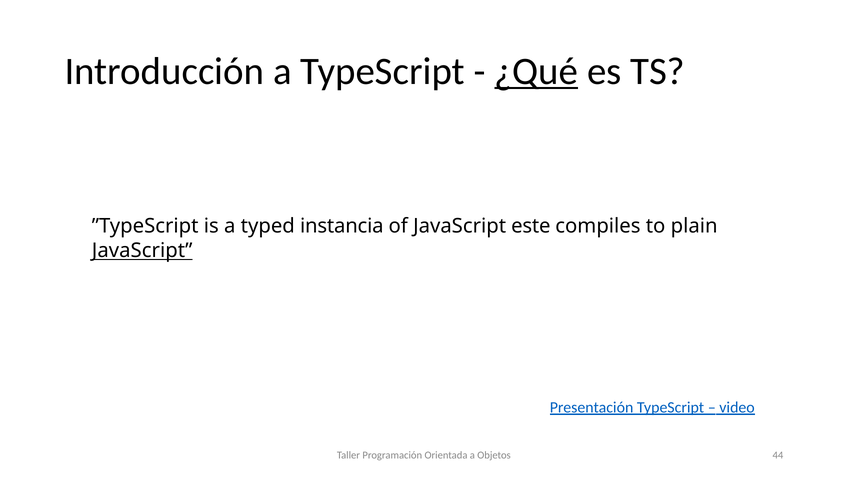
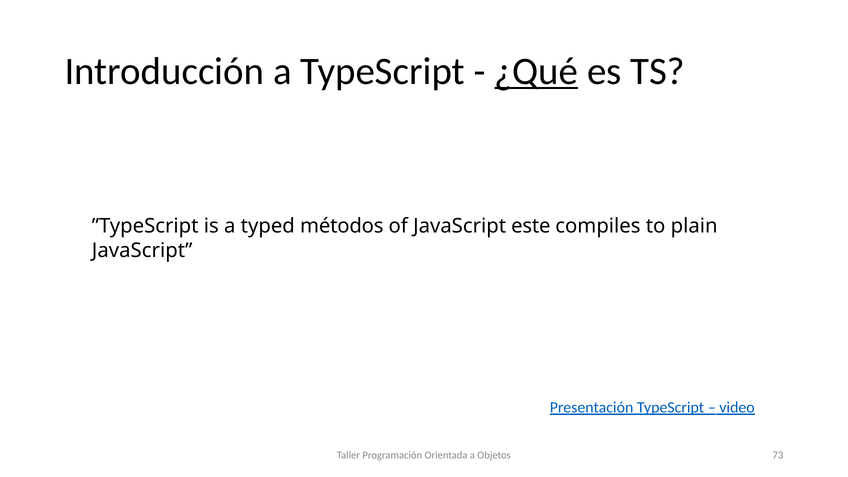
instancia: instancia -> métodos (342, 226)
JavaScript underline: present -> none (142, 251)
44: 44 -> 73 (778, 455)
